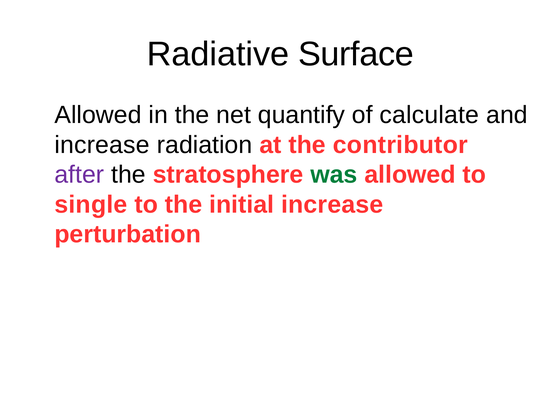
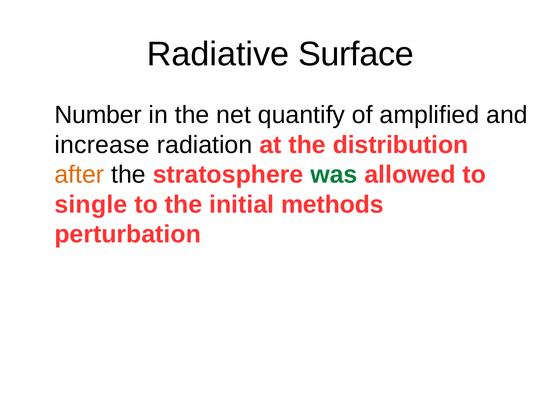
Allowed: Allowed -> Number (98, 115)
calculate: calculate -> amplified (429, 115)
contributor: contributor -> distribution (401, 145)
after colour: purple -> orange (79, 175)
initial increase: increase -> methods (332, 205)
